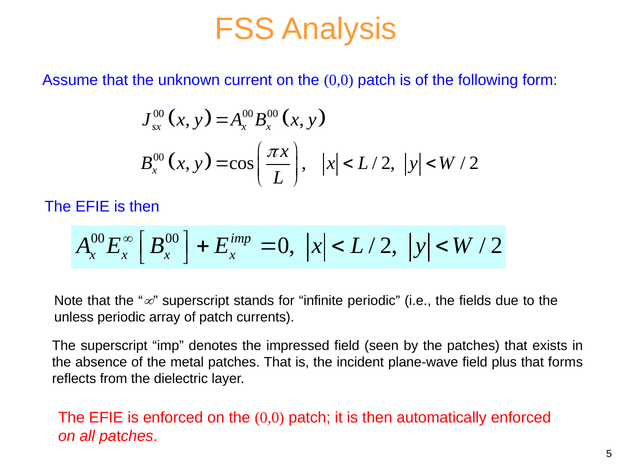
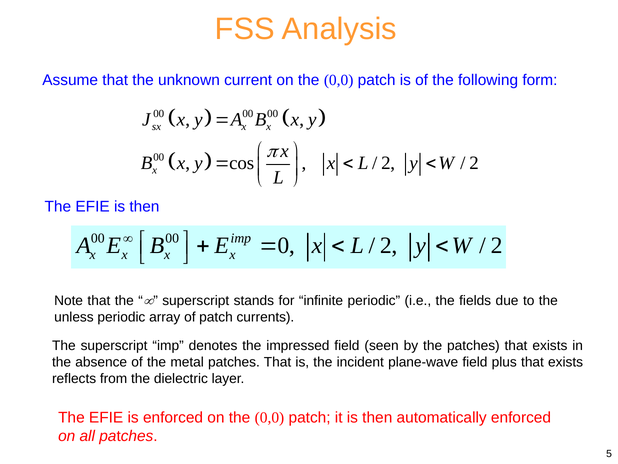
plus that forms: forms -> exists (566, 362)
